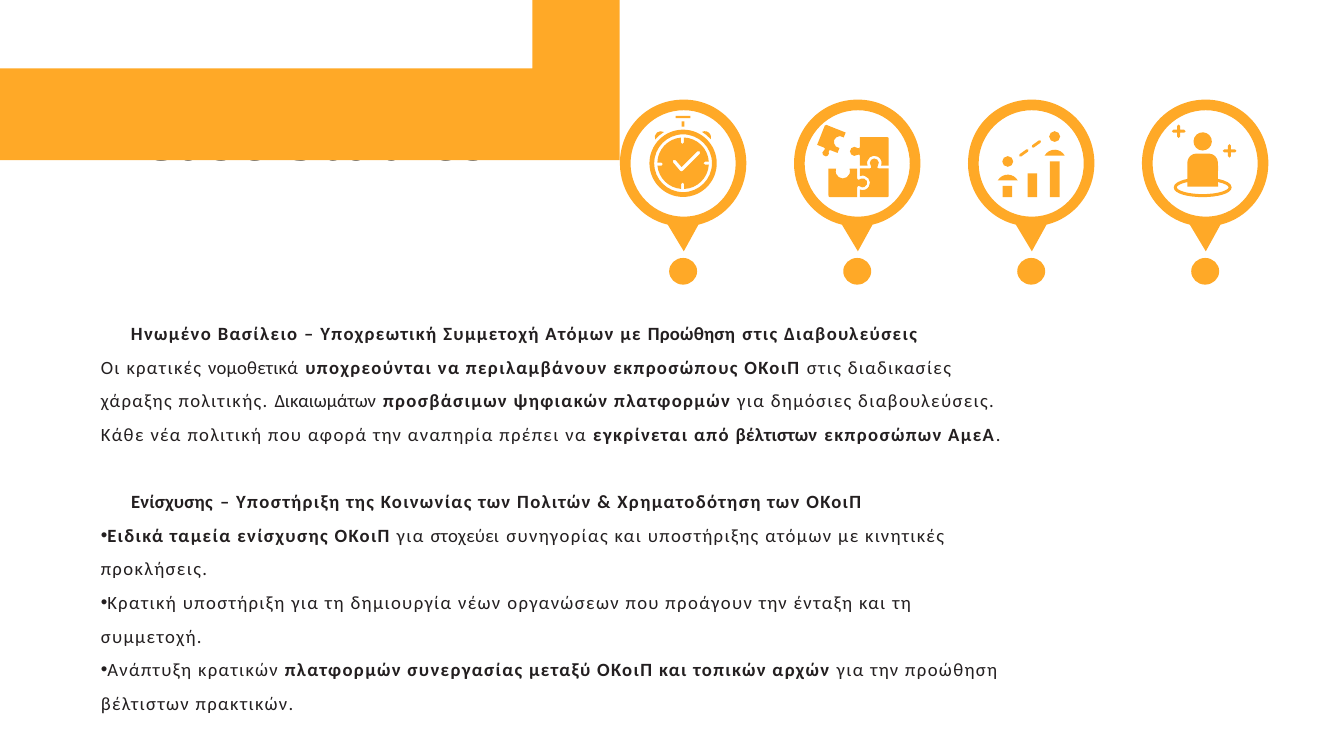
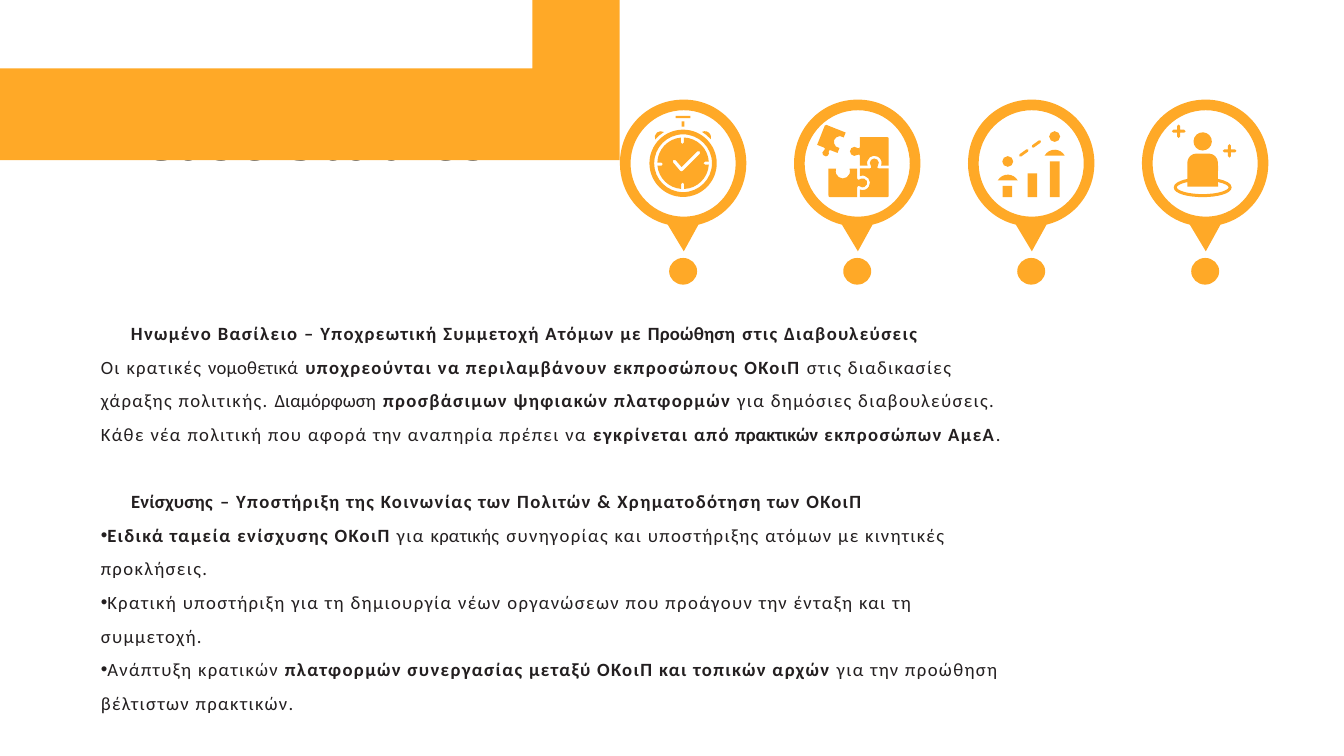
Δικαιωμάτων: Δικαιωμάτων -> Διαμόρφωση (325, 402)
από βέλτιστων: βέλτιστων -> πρακτικών (777, 435)
στοχεύει: στοχεύει -> κρατικής (465, 536)
